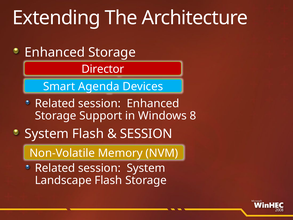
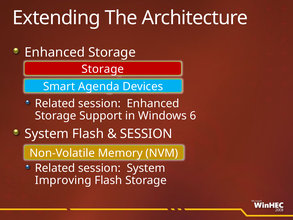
Director: Director -> Storage (103, 69)
8: 8 -> 6 (193, 116)
Landscape: Landscape -> Improving (63, 180)
